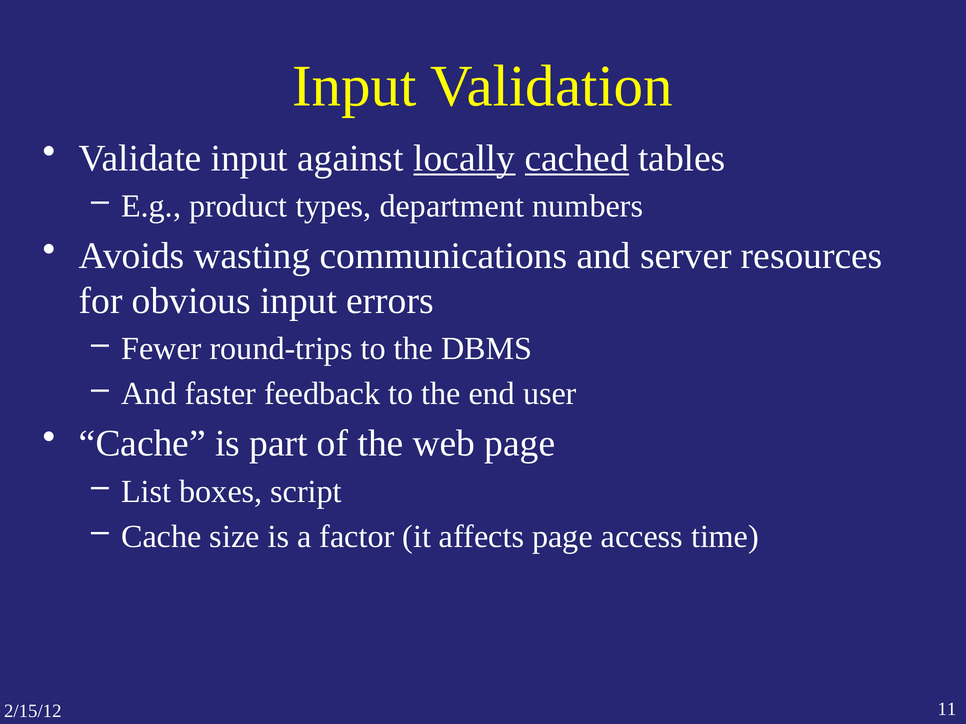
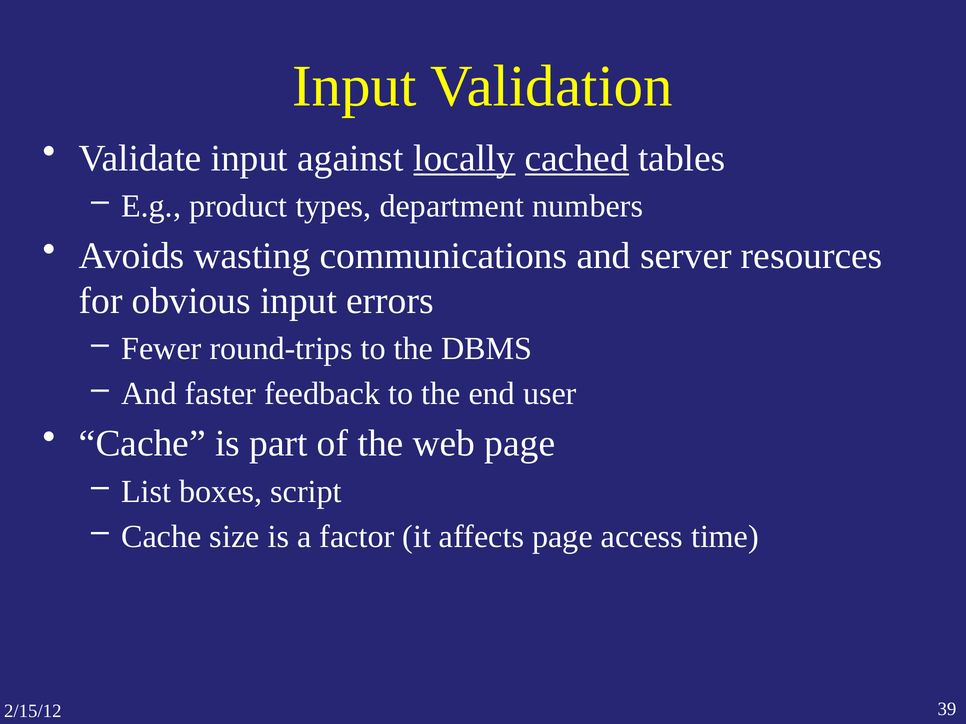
11: 11 -> 39 (947, 710)
